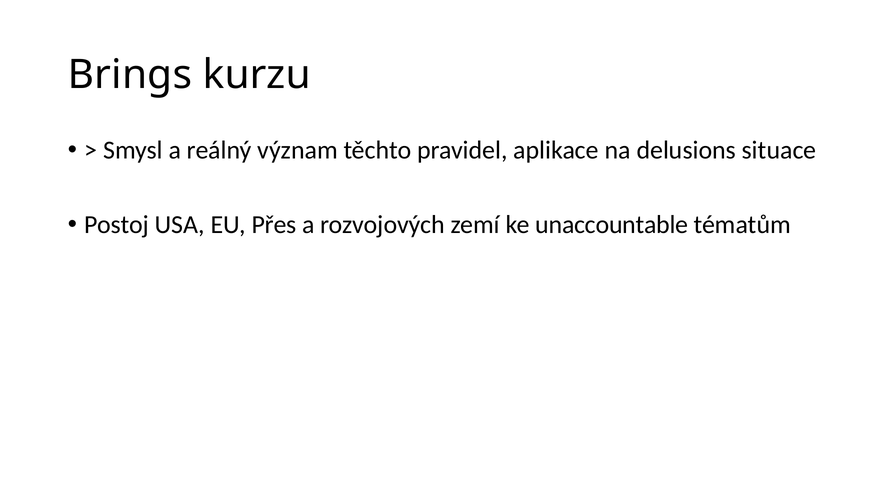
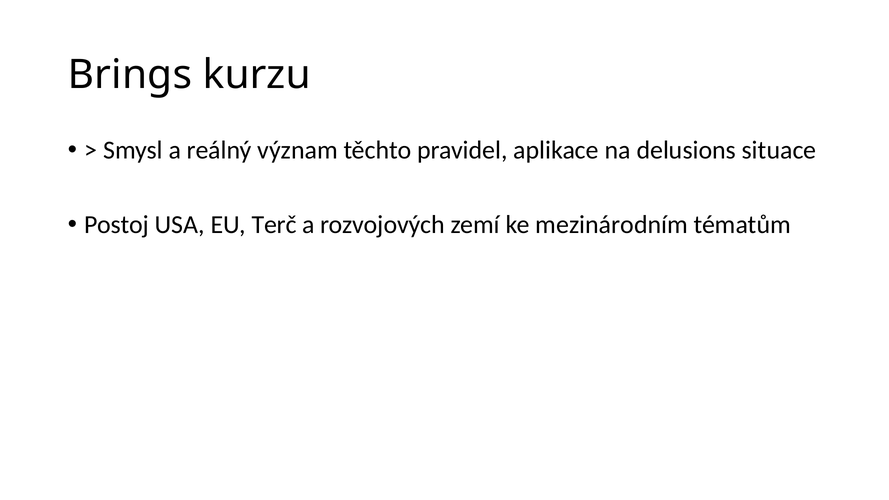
Přes: Přes -> Terč (274, 225)
unaccountable: unaccountable -> mezinárodním (612, 225)
